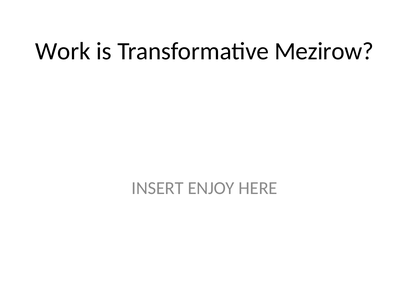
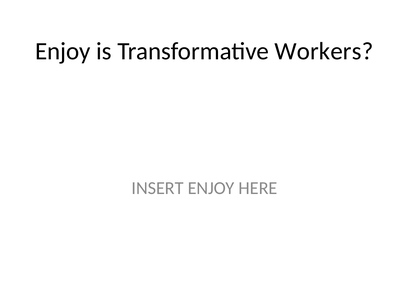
Work: Work -> Enjoy (63, 51)
Mezirow: Mezirow -> Workers (324, 51)
